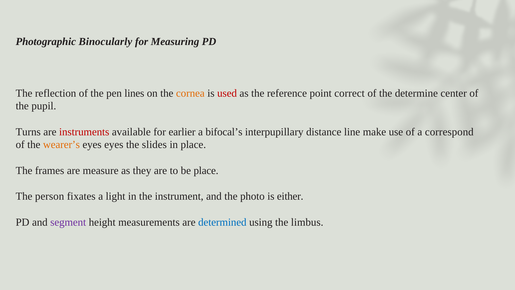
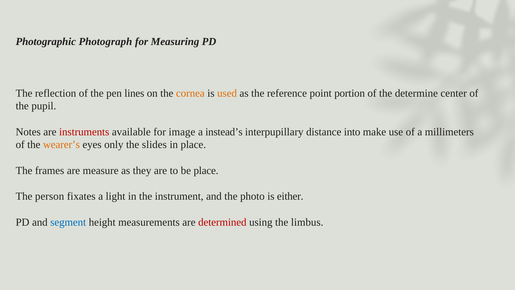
Binocularly: Binocularly -> Photograph (105, 42)
used colour: red -> orange (227, 93)
correct: correct -> portion (350, 93)
Turns: Turns -> Notes (28, 132)
earlier: earlier -> image (182, 132)
bifocal’s: bifocal’s -> instead’s (224, 132)
line: line -> into (352, 132)
correspond: correspond -> millimeters (449, 132)
eyes eyes: eyes -> only (114, 145)
segment colour: purple -> blue (68, 222)
determined colour: blue -> red (222, 222)
